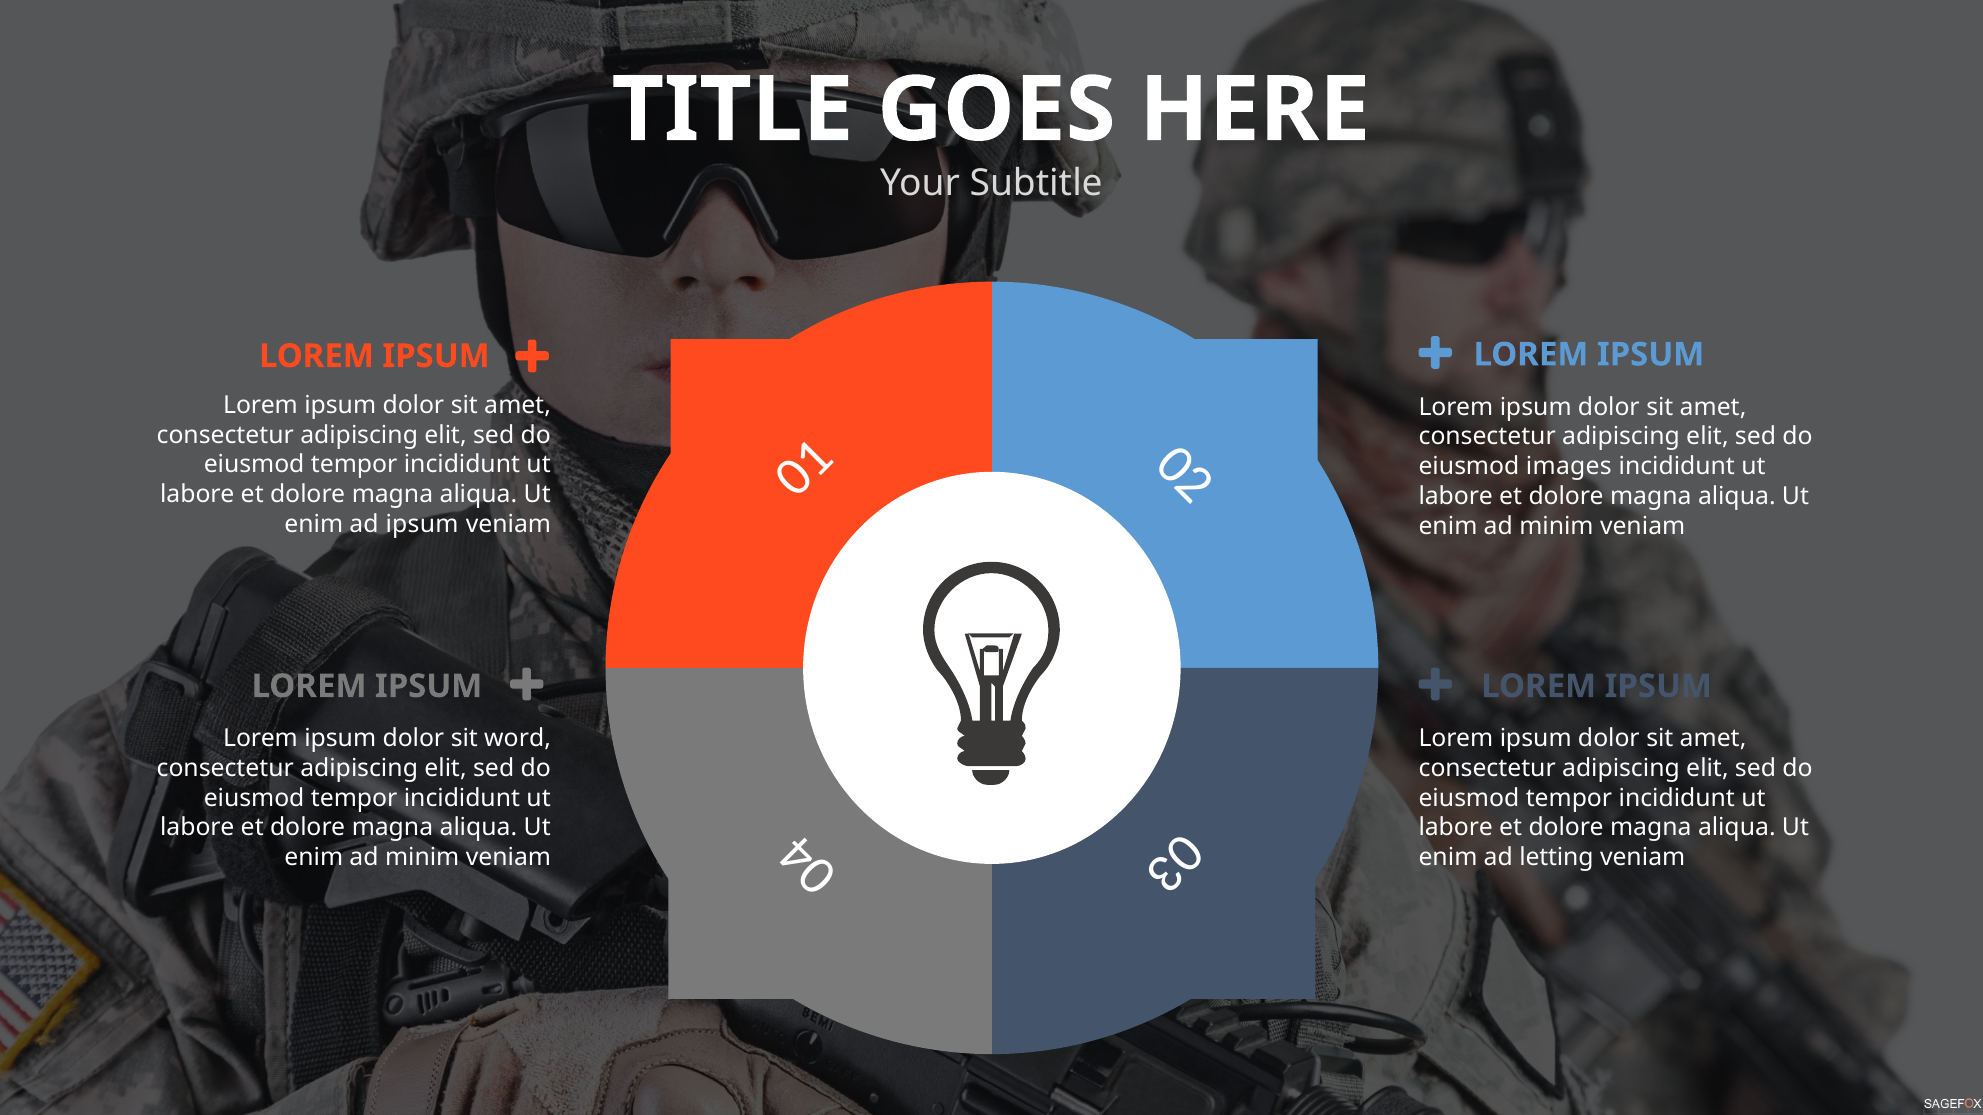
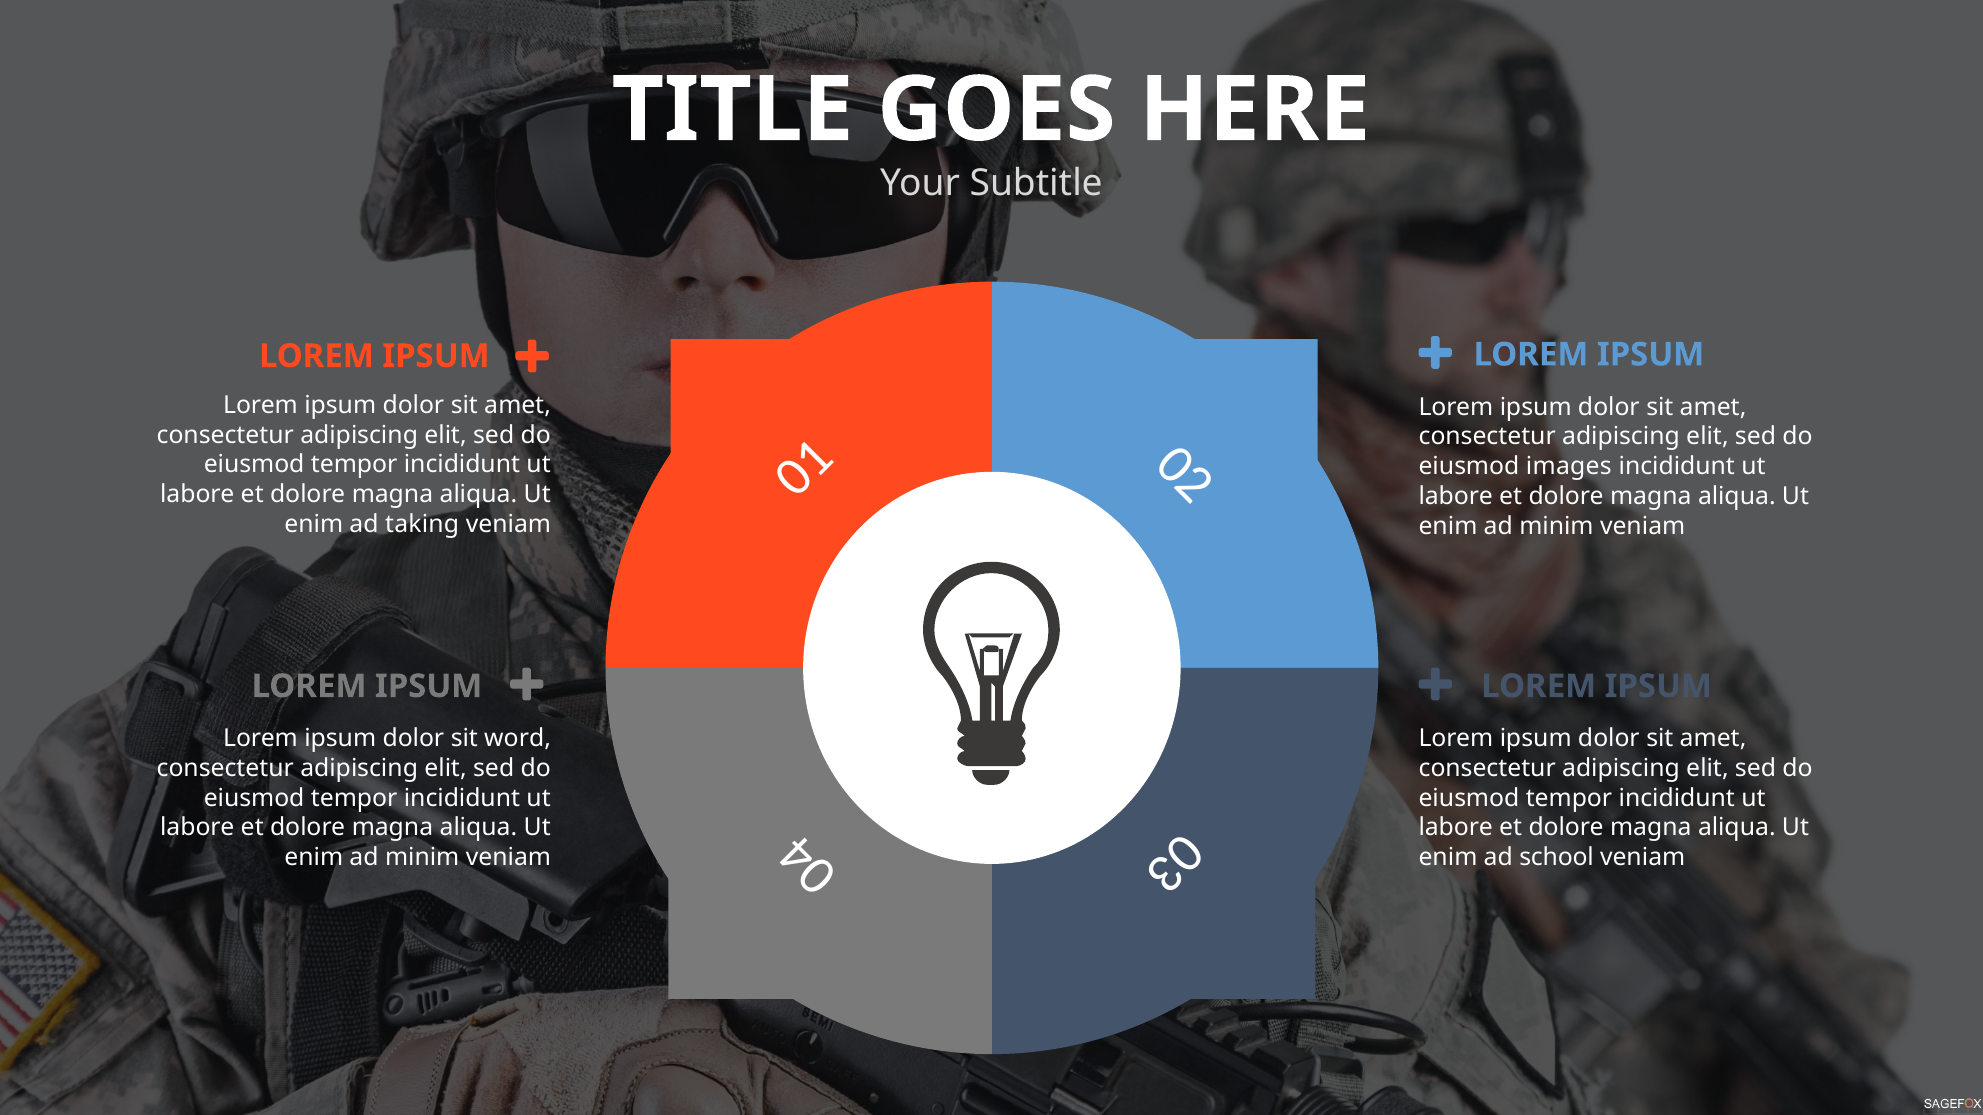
ad ipsum: ipsum -> taking (422, 524)
letting: letting -> school (1557, 858)
